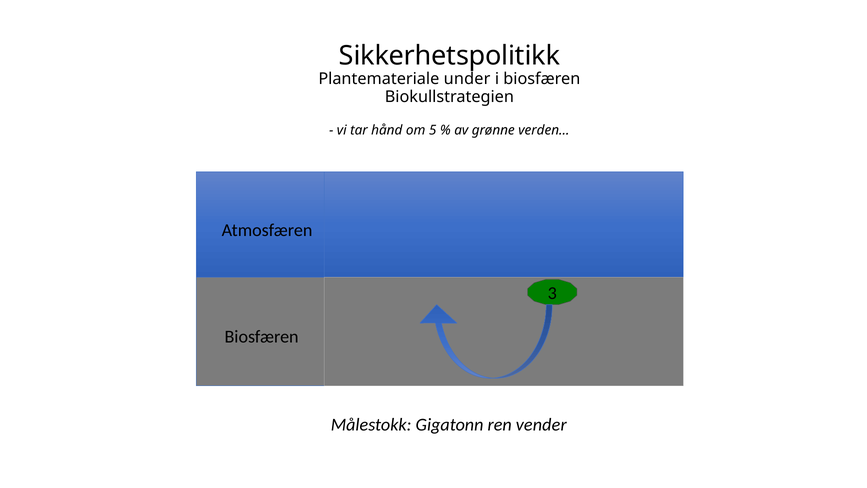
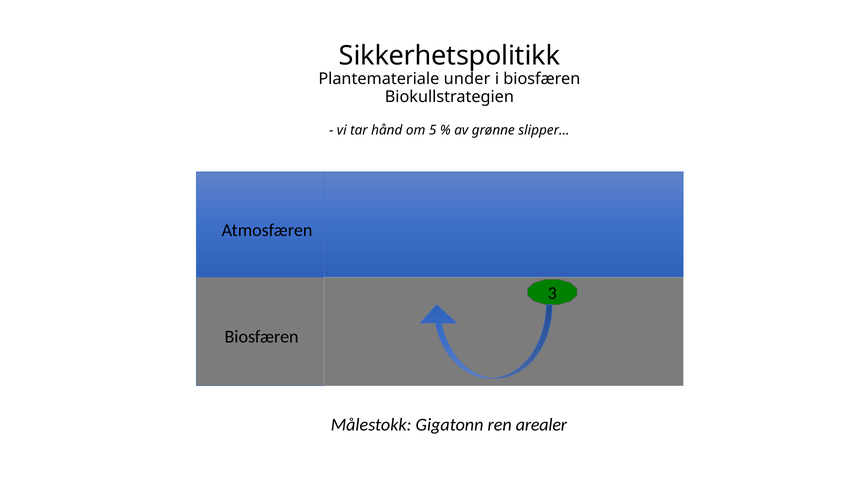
verden…: verden… -> slipper… (544, 130)
vender: vender -> arealer (541, 424)
